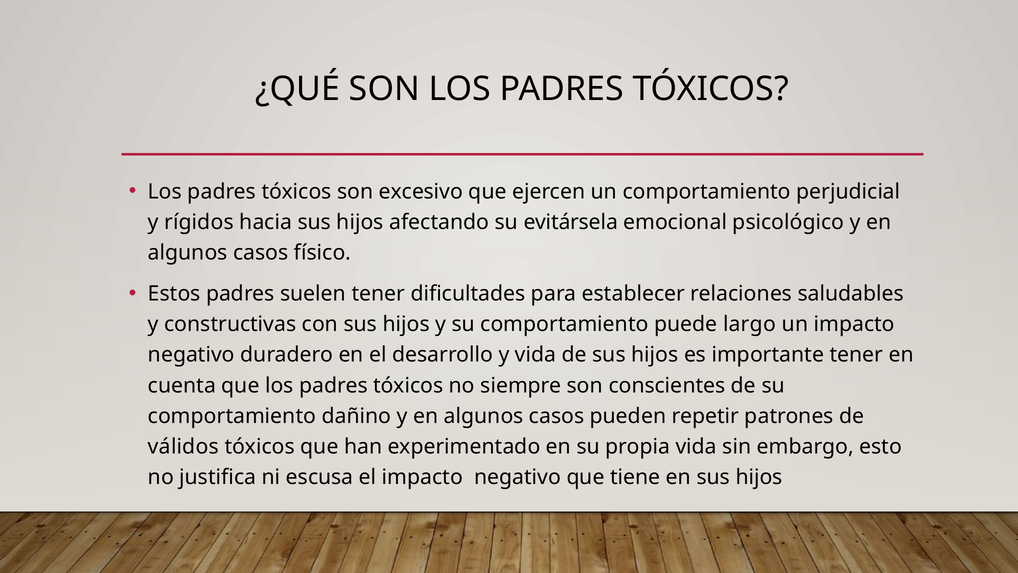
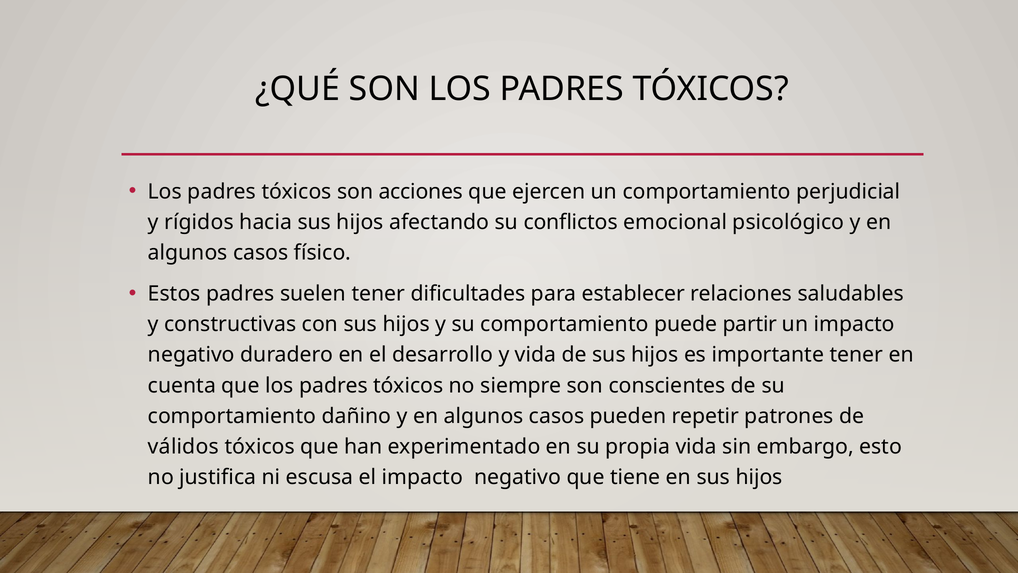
excesivo: excesivo -> acciones (421, 191)
evitársela: evitársela -> conflictos (571, 222)
largo: largo -> partir (750, 324)
